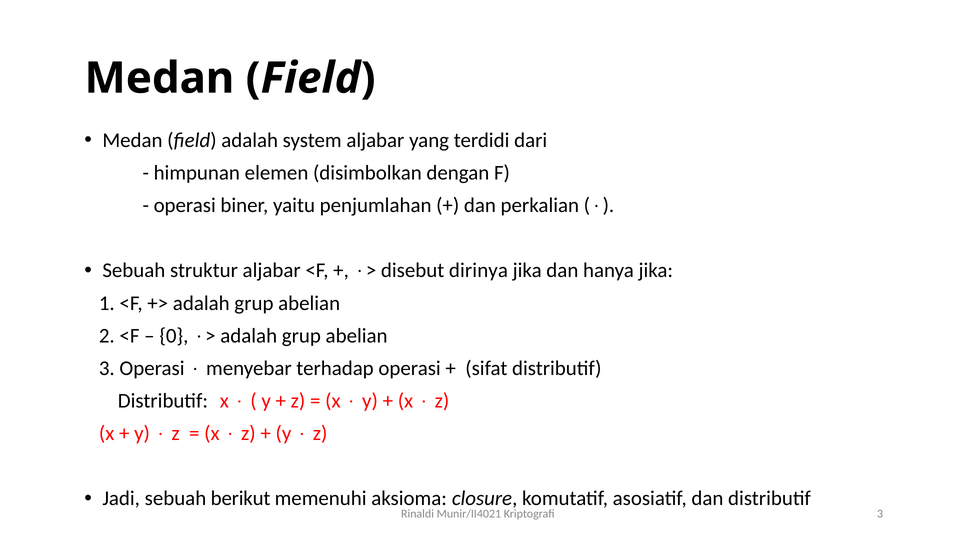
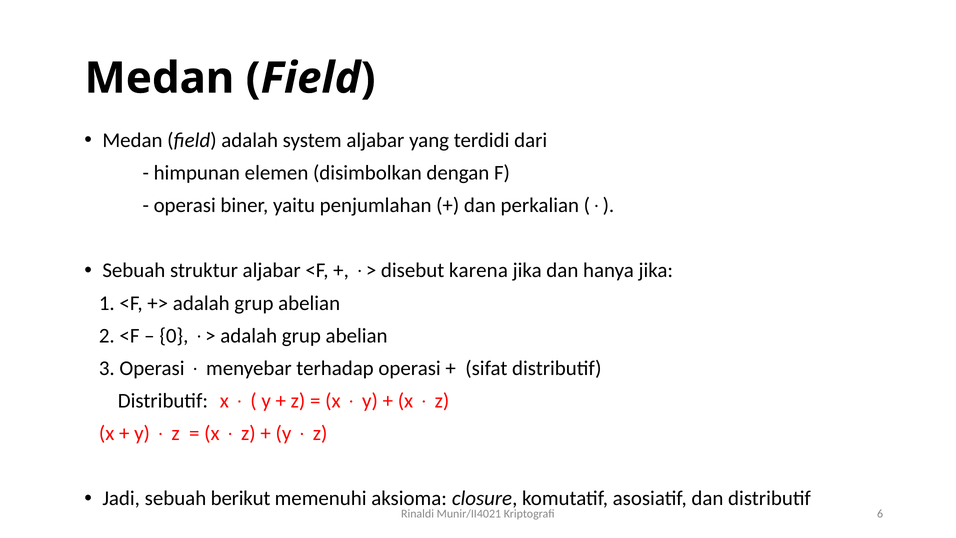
dirinya: dirinya -> karena (478, 270)
Kriptografi 3: 3 -> 6 (880, 513)
